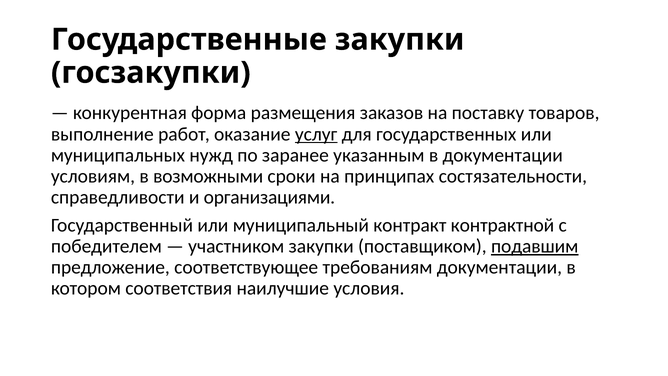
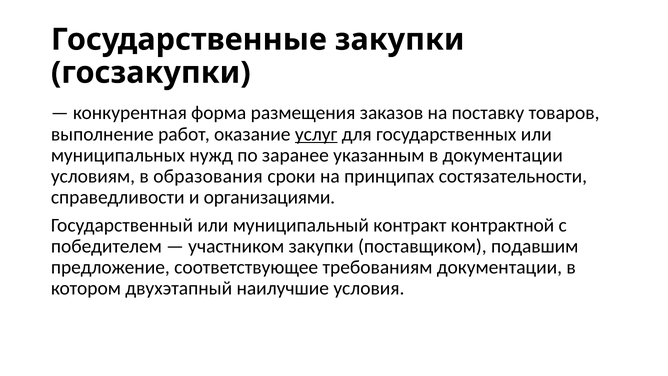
возможными: возможными -> образования (208, 176)
подавшим underline: present -> none (535, 246)
соответствия: соответствия -> двухэтапный (179, 288)
